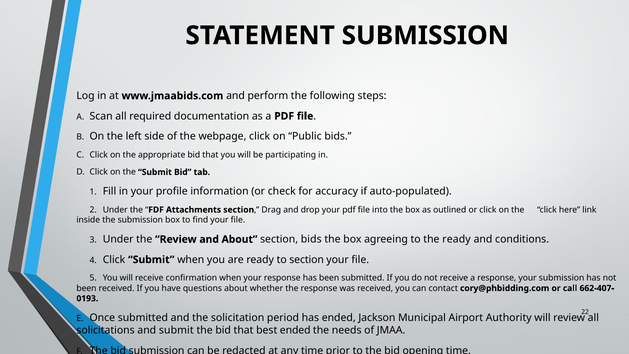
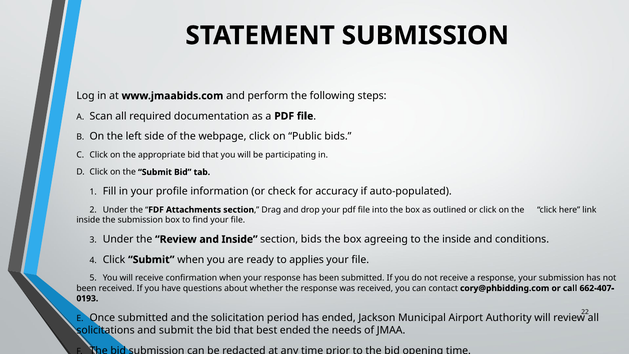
and About: About -> Inside (240, 239)
the ready: ready -> inside (457, 239)
to section: section -> applies (307, 260)
